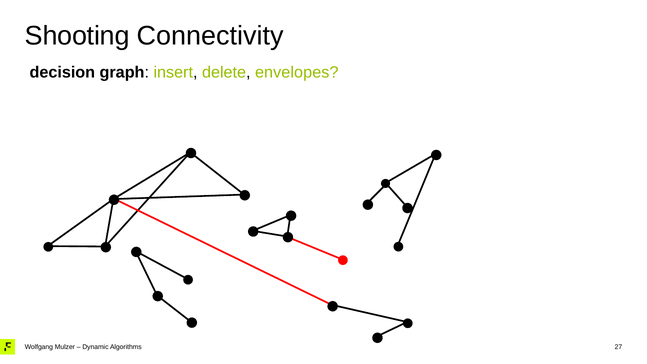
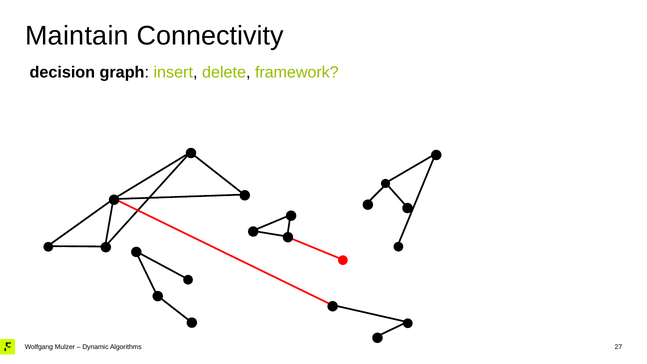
Shooting: Shooting -> Maintain (77, 36)
envelopes: envelopes -> framework (297, 73)
